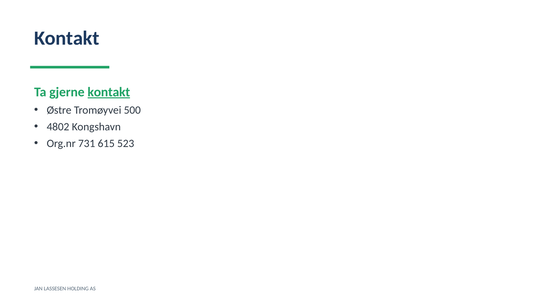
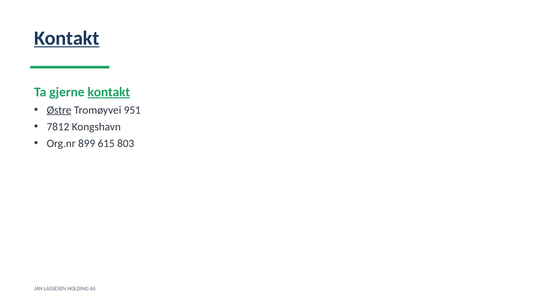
Kontakt underline: none -> present (67, 38)
Østre underline: none -> present (59, 110)
500: 500 -> 951 (132, 110)
4802: 4802 -> 7812 (58, 127)
731: 731 -> 899 (87, 144)
523: 523 -> 803 (126, 144)
